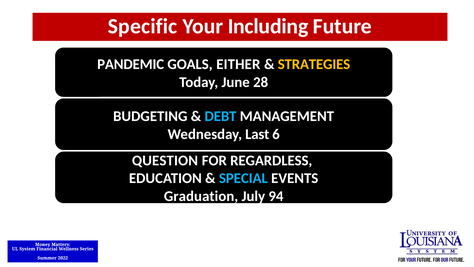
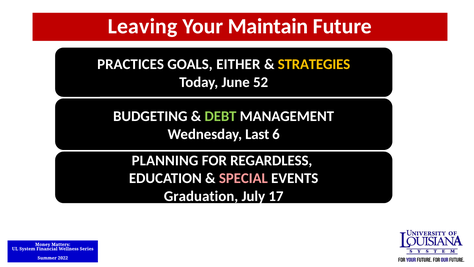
Specific: Specific -> Leaving (143, 26)
Including: Including -> Maintain (268, 26)
PANDEMIC: PANDEMIC -> PRACTICES (131, 64)
28: 28 -> 52 (261, 82)
DEBT colour: light blue -> light green (221, 116)
QUESTION: QUESTION -> PLANNING (165, 160)
SPECIAL colour: light blue -> pink (243, 178)
94: 94 -> 17 (276, 196)
